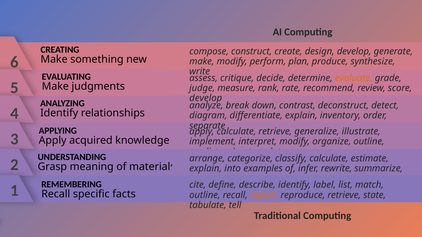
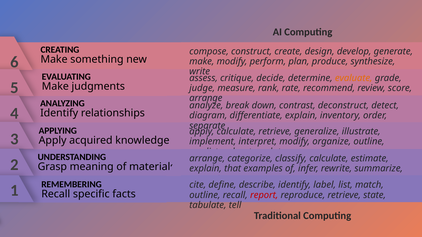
develop: develop -> arrange (206, 98)
into: into -> that (233, 169)
report colour: orange -> red (264, 195)
